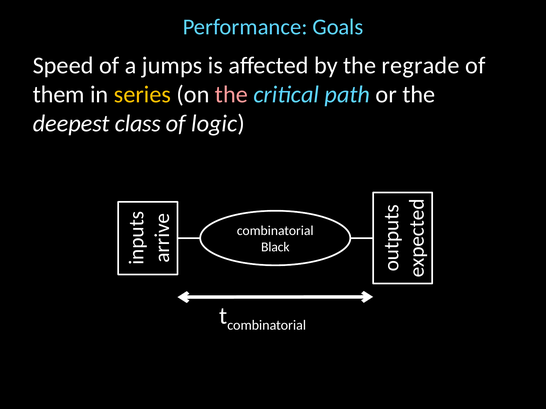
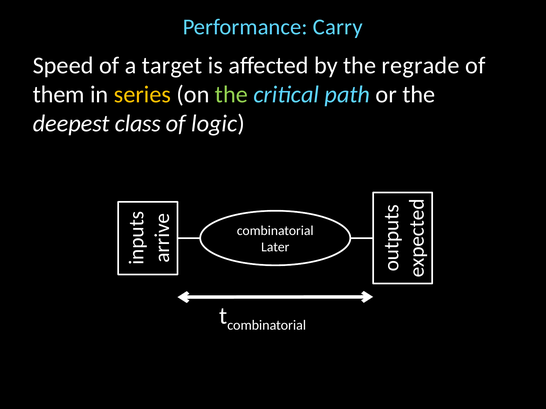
Goals: Goals -> Carry (338, 27)
jumps: jumps -> target (172, 65)
the colour: pink -> light green (231, 95)
Black: Black -> Later (275, 247)
